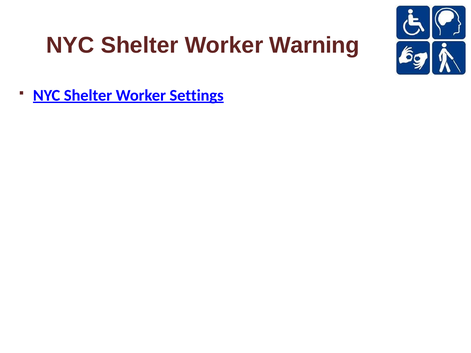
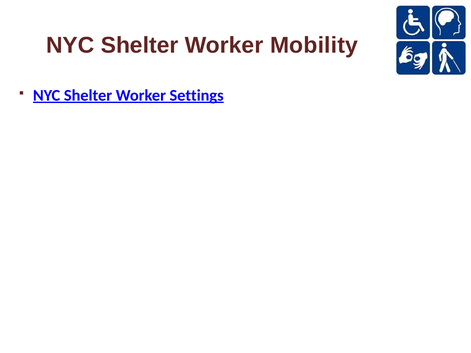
Warning: Warning -> Mobility (314, 45)
